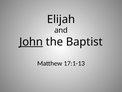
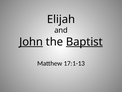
Baptist underline: none -> present (84, 42)
